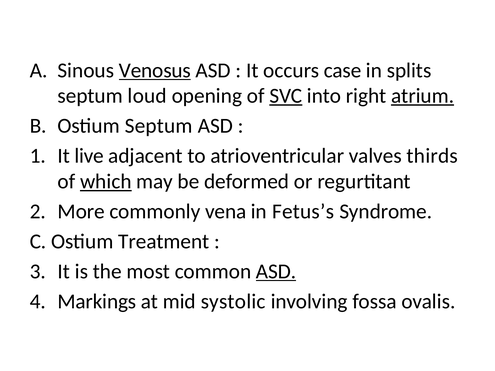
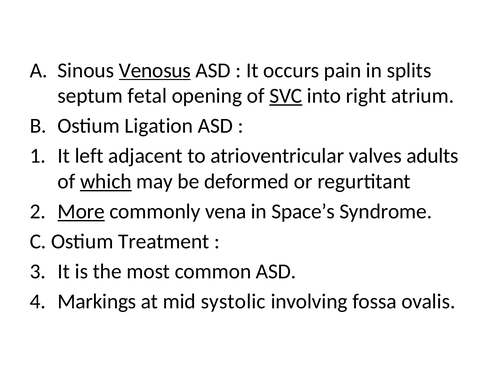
case: case -> pain (343, 70)
loud: loud -> fetal (147, 96)
atrium underline: present -> none (423, 96)
Ostium Septum: Septum -> Ligation (159, 126)
live: live -> left (89, 156)
thirds: thirds -> adults (432, 156)
More underline: none -> present (81, 212)
Fetus’s: Fetus’s -> Space’s (303, 212)
ASD underline: present -> none (276, 272)
